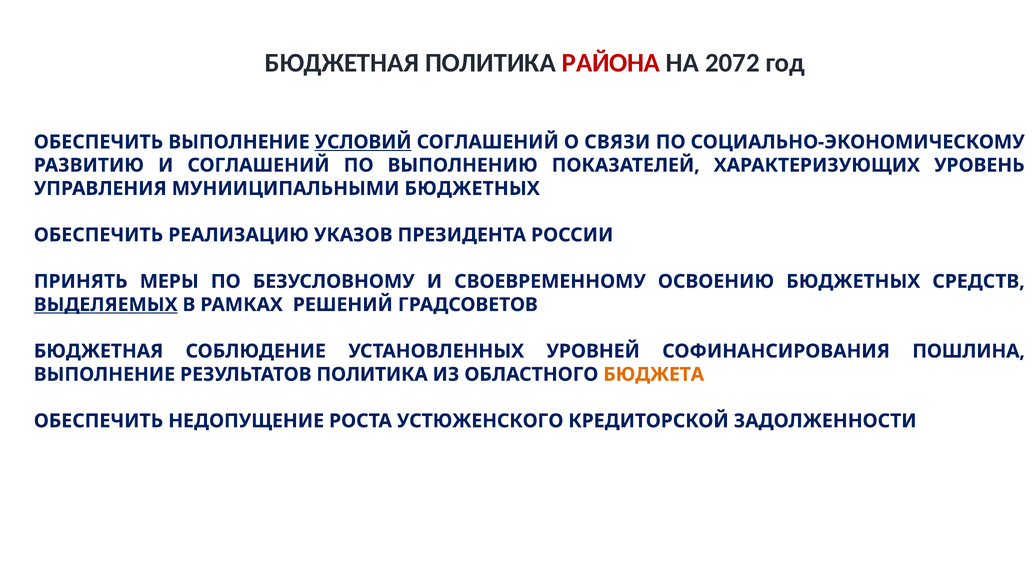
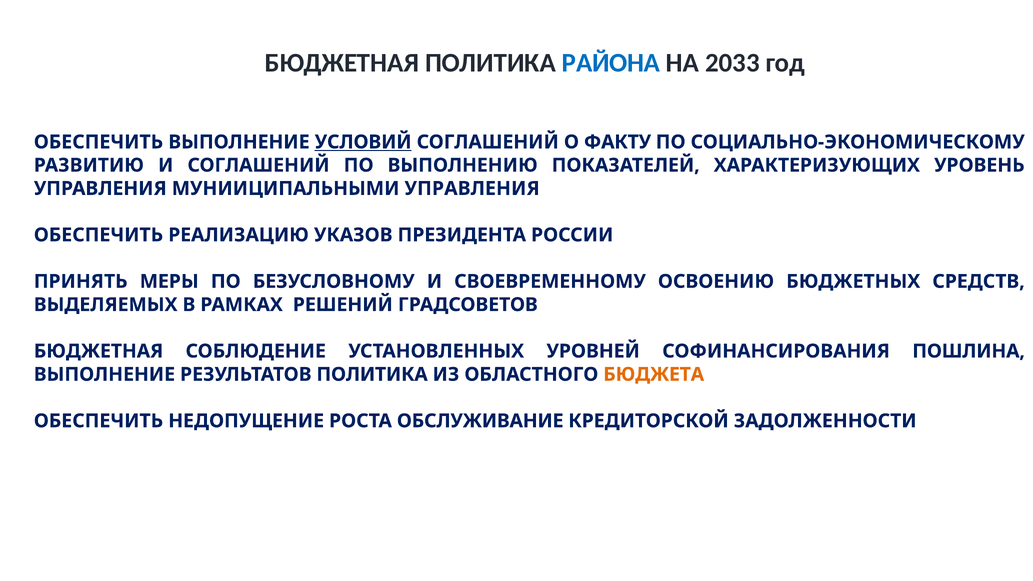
РАЙОНА colour: red -> blue (611, 63)
2072: 2072 -> 2033 (732, 63)
СВЯЗИ: СВЯЗИ -> ФАКТУ (617, 142)
МУНИИЦИПАЛЬНЫМИ БЮДЖЕТНЫХ: БЮДЖЕТНЫХ -> УПРАВЛЕНИЯ (472, 189)
ВЫДЕЛЯЕМЫХ underline: present -> none (106, 305)
УСТЮЖЕНСКОГО: УСТЮЖЕНСКОГО -> ОБСЛУЖИВАНИЕ (480, 421)
